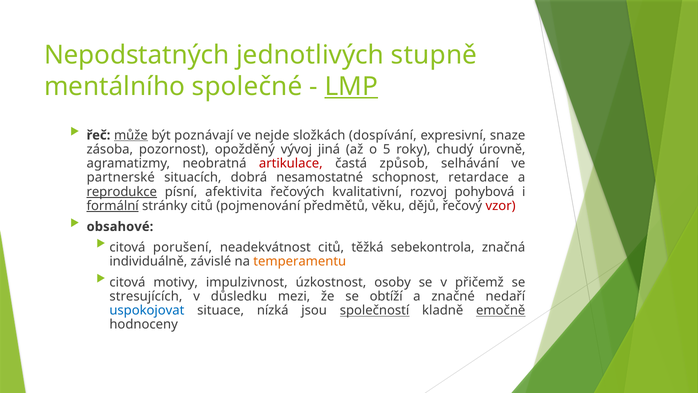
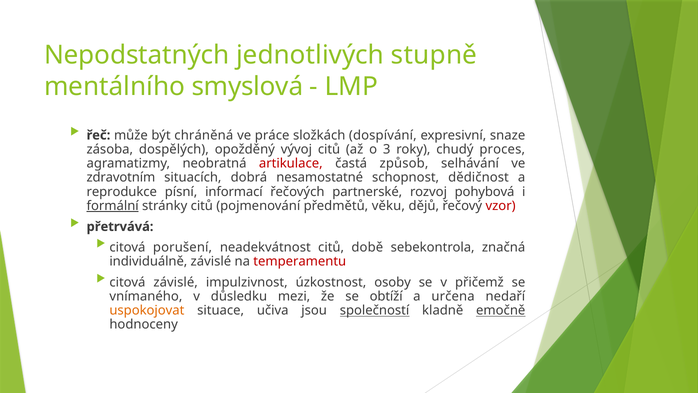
společné: společné -> smyslová (247, 86)
LMP underline: present -> none (351, 86)
může underline: present -> none (131, 135)
poznávají: poznávají -> chráněná (204, 135)
nejde: nejde -> práce (272, 135)
pozornost: pozornost -> dospělých (174, 149)
vývoj jiná: jiná -> citů (329, 149)
5: 5 -> 3 (387, 149)
úrovně: úrovně -> proces (502, 149)
partnerské: partnerské -> zdravotním (121, 178)
retardace: retardace -> dědičnost (479, 178)
reprodukce underline: present -> none (122, 192)
afektivita: afektivita -> informací (234, 192)
kvalitativní: kvalitativní -> partnerské (367, 192)
obsahové: obsahové -> přetrvává (120, 226)
těžká: těžká -> době (367, 247)
temperamentu colour: orange -> red (300, 261)
citová motivy: motivy -> závislé (176, 282)
stresujících: stresujících -> vnímaného (146, 296)
značné: značné -> určena (453, 296)
uspokojovat colour: blue -> orange (147, 310)
nízká: nízká -> učiva (273, 310)
